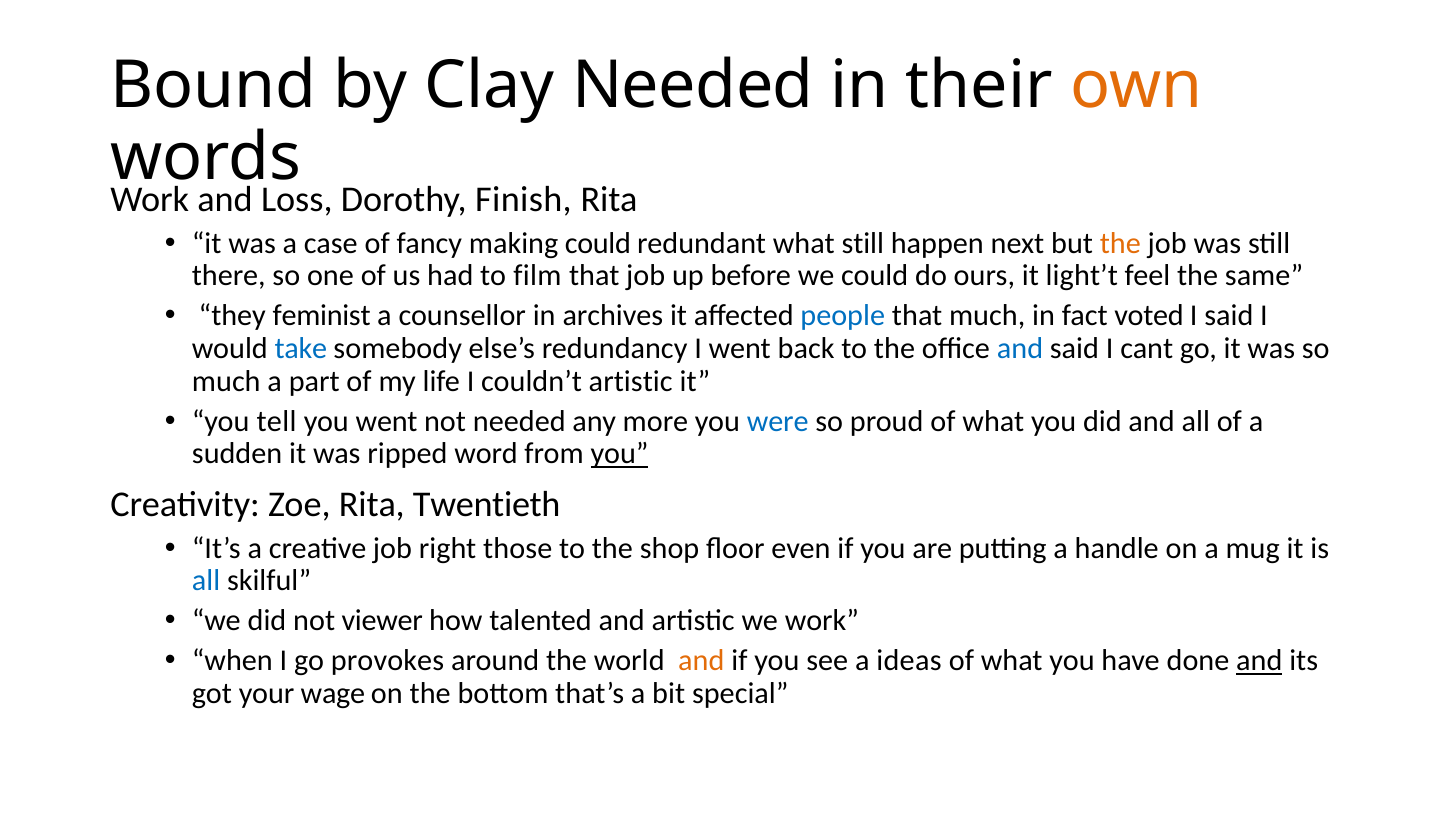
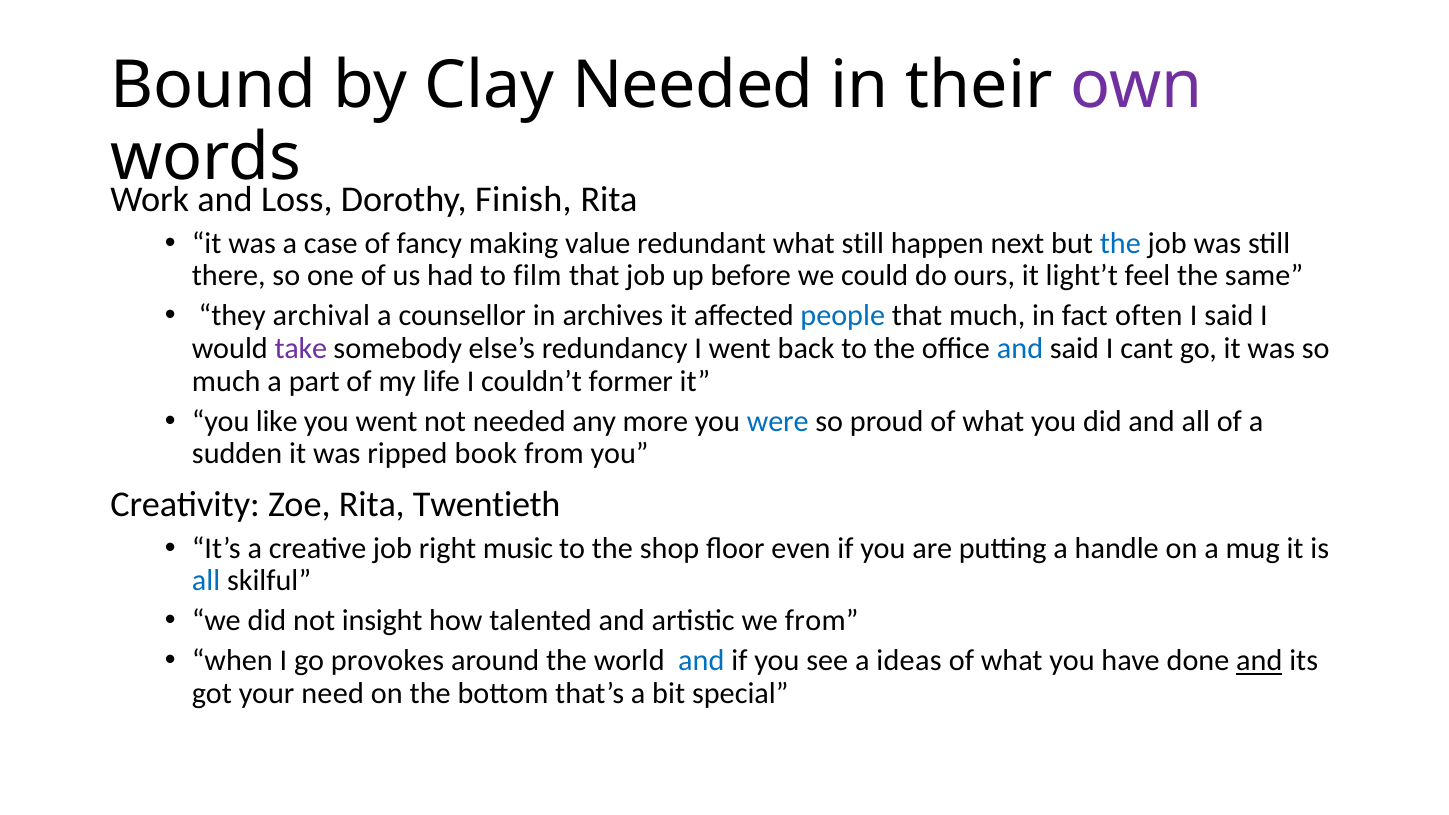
own colour: orange -> purple (1136, 86)
making could: could -> value (598, 243)
the colour: orange -> blue (1120, 243)
feminist: feminist -> archival (321, 316)
voted: voted -> often (1149, 316)
take colour: blue -> purple (301, 349)
couldn’t artistic: artistic -> former (631, 381)
tell: tell -> like (277, 421)
word: word -> book (486, 454)
you underline: present -> none (620, 454)
those: those -> music (518, 548)
viewer: viewer -> insight (382, 621)
we work: work -> from (822, 621)
and colour: orange -> blue (701, 661)
wage: wage -> need (333, 694)
